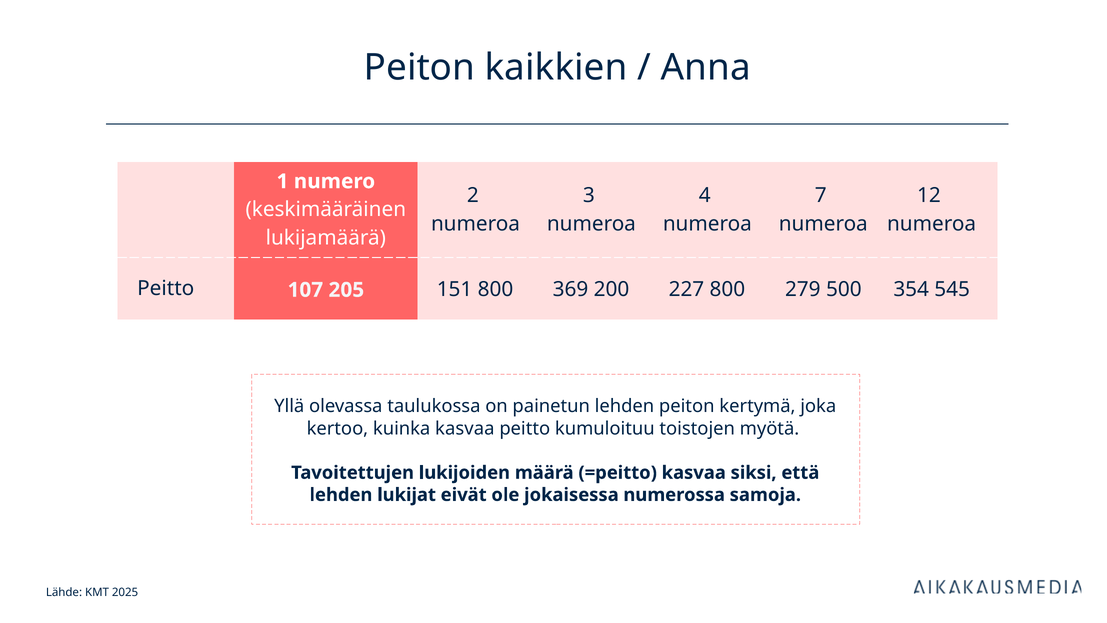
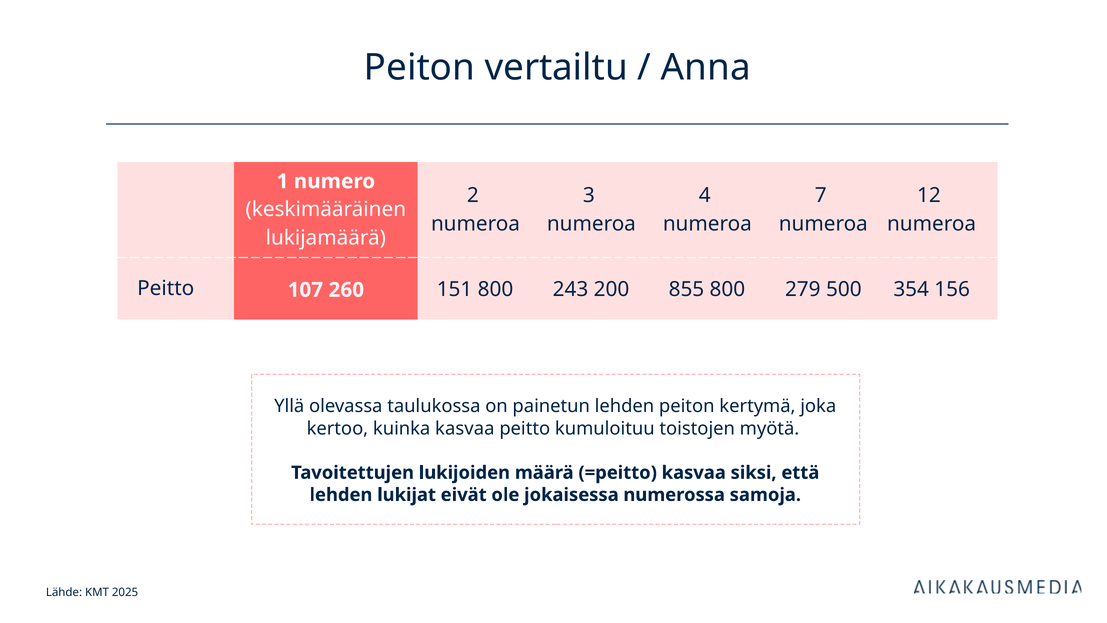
kaikkien: kaikkien -> vertailtu (556, 67)
205: 205 -> 260 (346, 290)
369: 369 -> 243 (571, 289)
227: 227 -> 855 (686, 289)
545: 545 -> 156 (952, 289)
